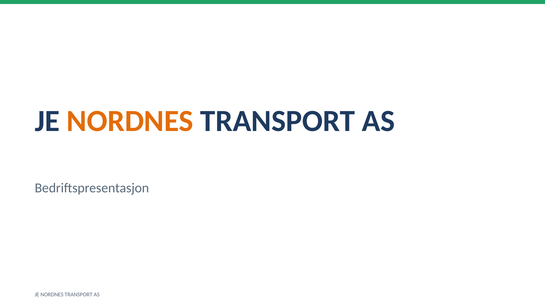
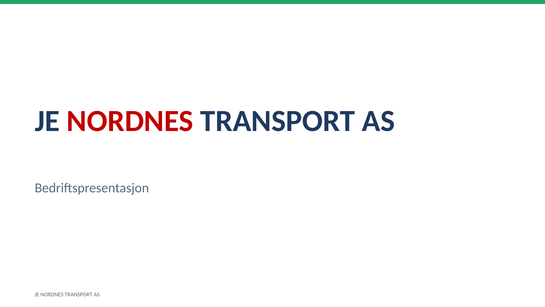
NORDNES colour: orange -> red (130, 121)
